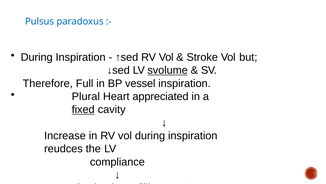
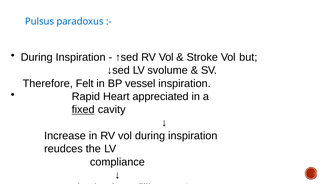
svolume underline: present -> none (168, 70)
Full: Full -> Felt (85, 83)
Plural: Plural -> Rapid (86, 96)
